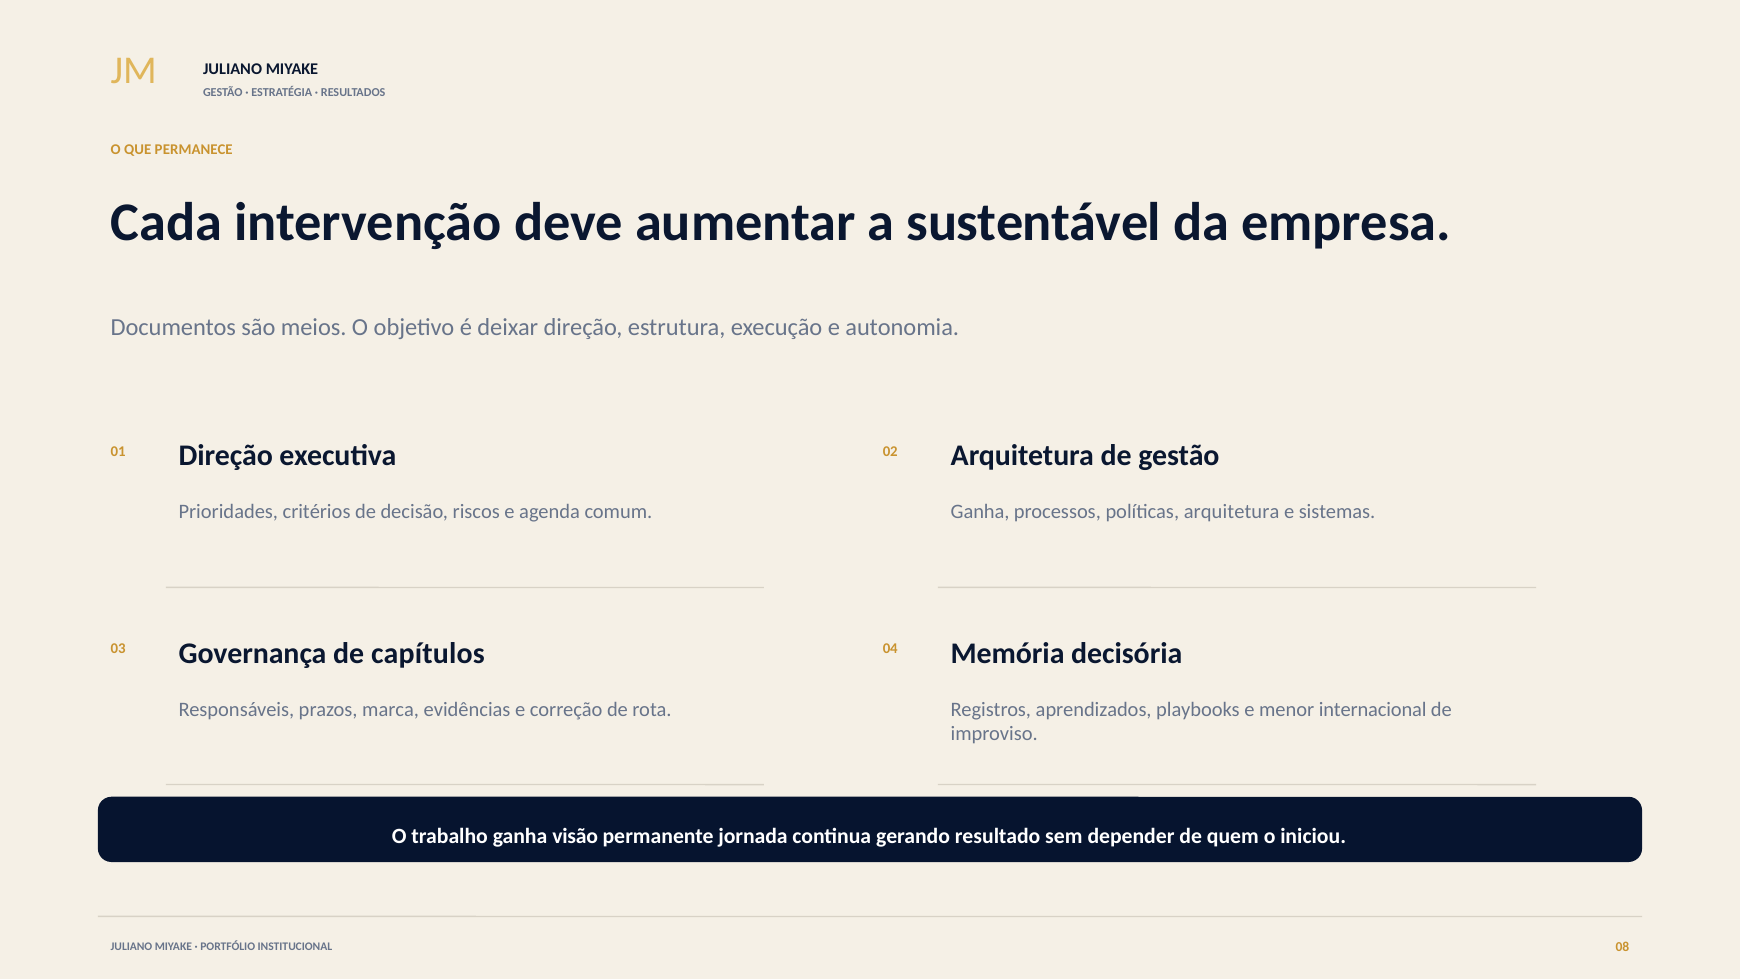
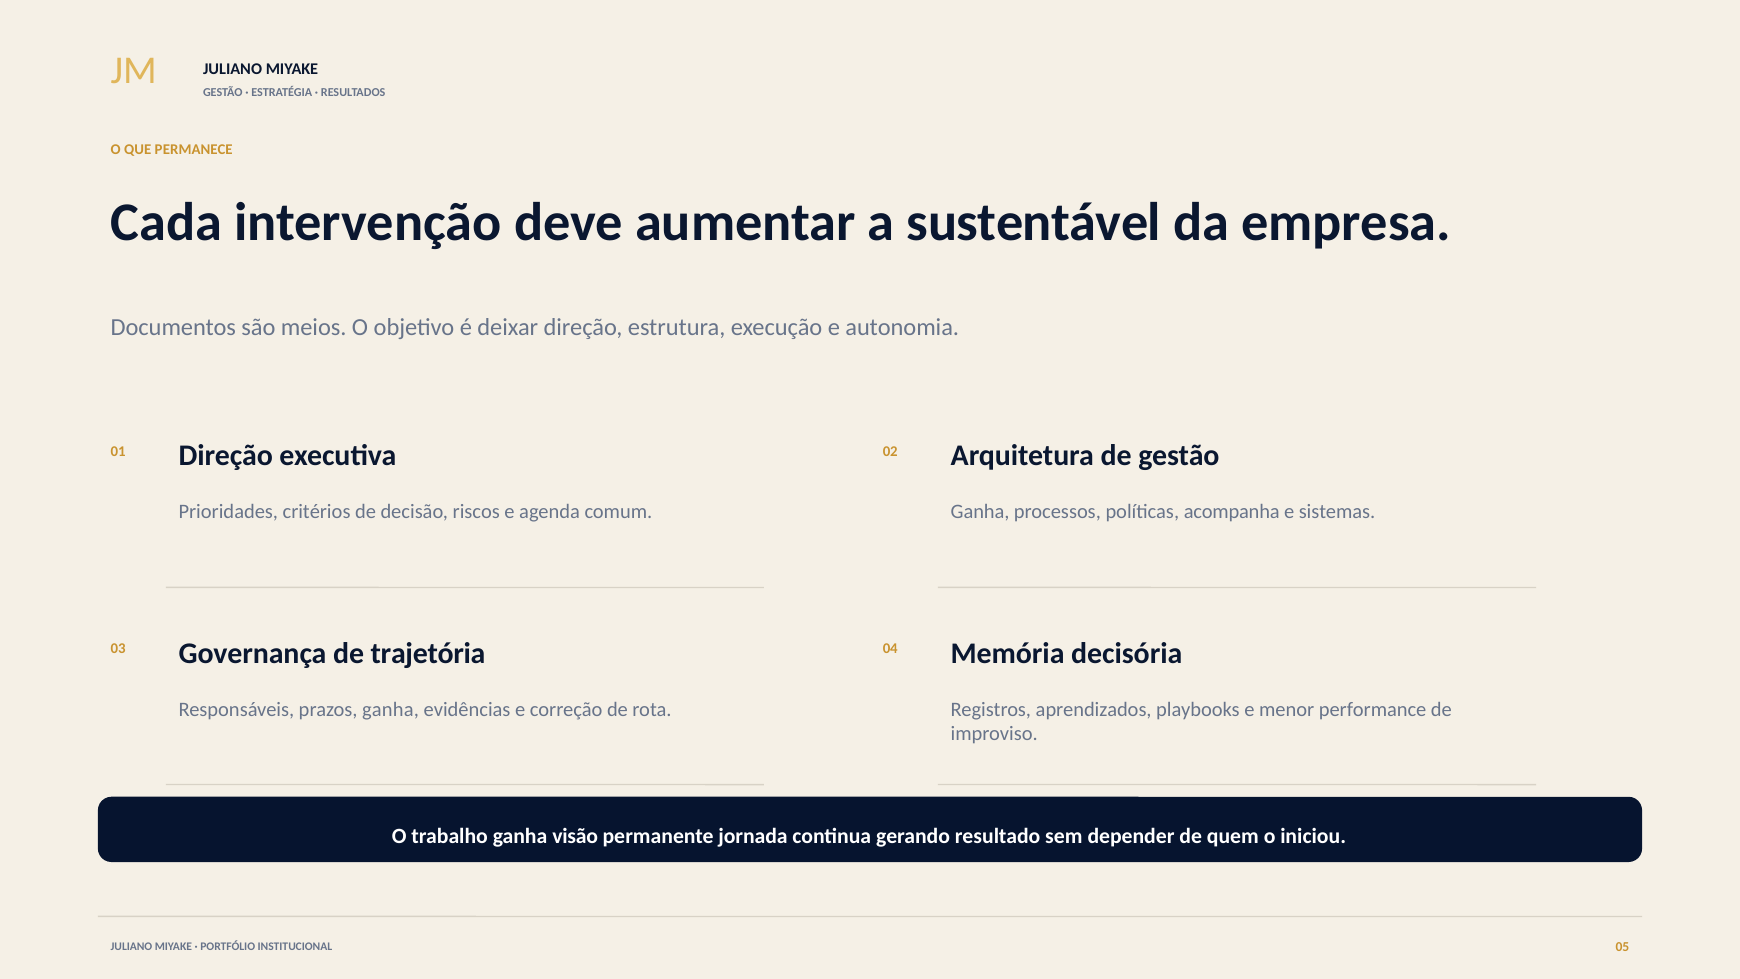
políticas arquitetura: arquitetura -> acompanha (1232, 512)
capítulos: capítulos -> trajetória (428, 653)
prazos marca: marca -> ganha (391, 709)
internacional: internacional -> performance (1373, 709)
08: 08 -> 05 (1622, 947)
